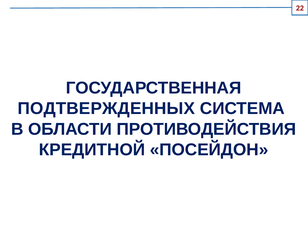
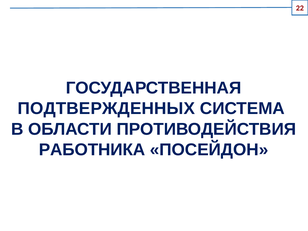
КРЕДИТНОЙ: КРЕДИТНОЙ -> РАБОТНИКА (92, 150)
